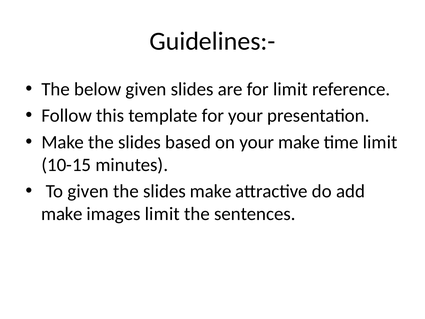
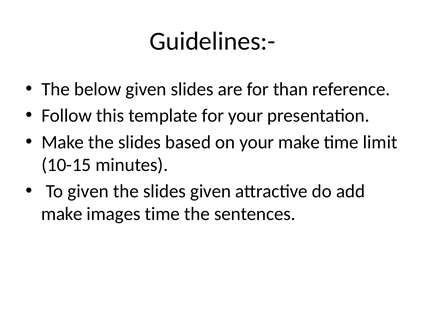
for limit: limit -> than (291, 89)
slides make: make -> given (211, 191)
images limit: limit -> time (162, 214)
